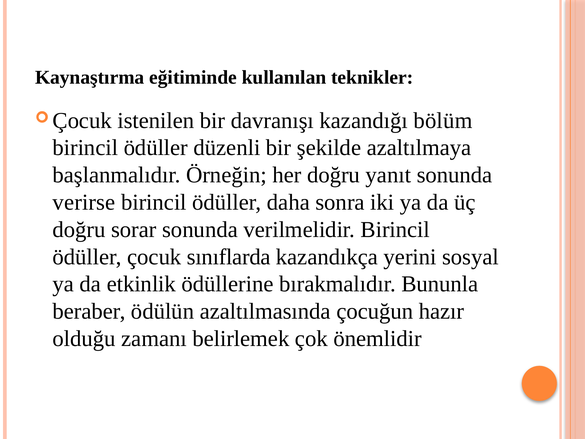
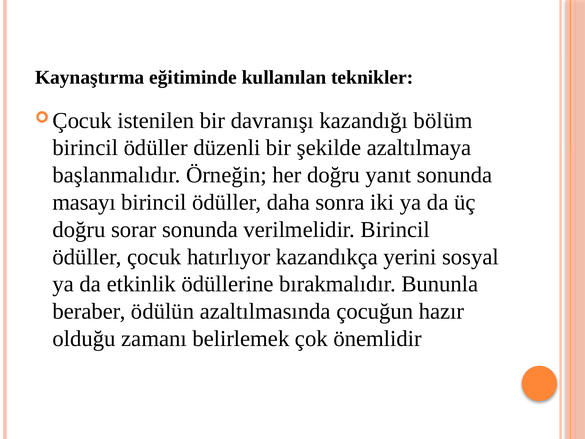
verirse: verirse -> masayı (84, 202)
sınıflarda: sınıflarda -> hatırlıyor (229, 257)
